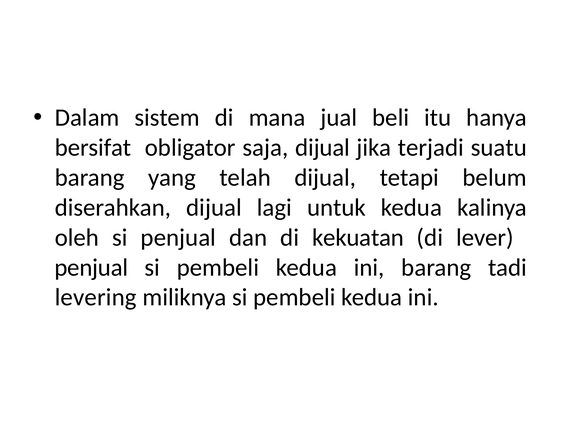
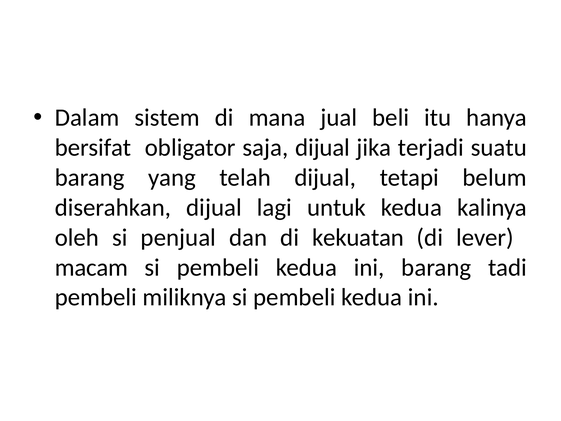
penjual: penjual -> macam (91, 267)
levering: levering -> pembeli (96, 297)
